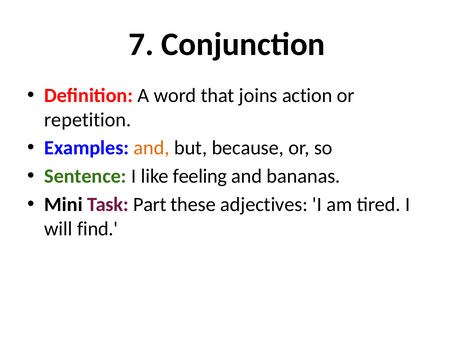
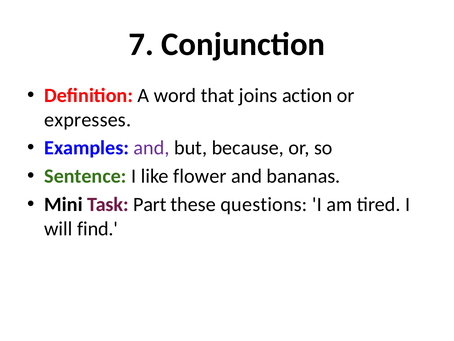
repetition: repetition -> expresses (88, 119)
and colour: orange -> purple (152, 148)
feeling: feeling -> flower (200, 176)
adjectives: adjectives -> questions (264, 204)
